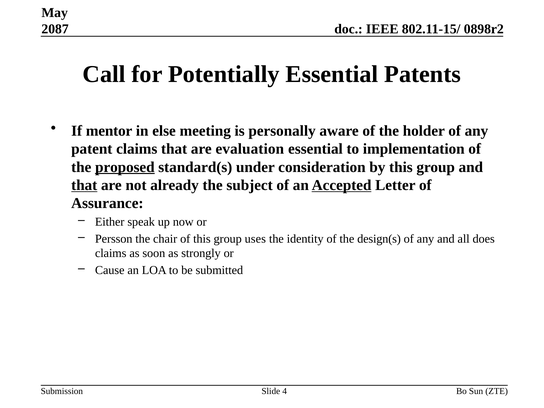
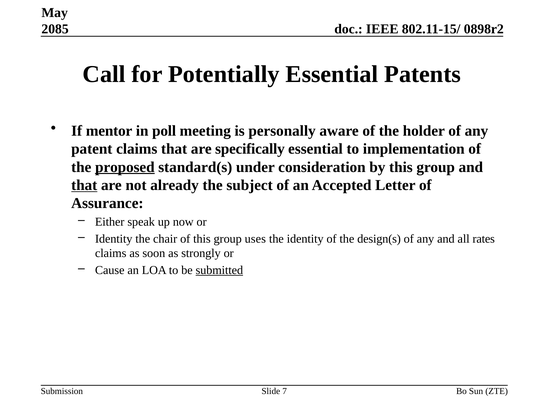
2087: 2087 -> 2085 (55, 29)
else: else -> poll (164, 131)
evaluation: evaluation -> specifically (250, 149)
Accepted underline: present -> none (342, 185)
Persson: Persson -> Identity (114, 239)
does: does -> rates (484, 239)
submitted underline: none -> present (219, 270)
4: 4 -> 7 (285, 391)
